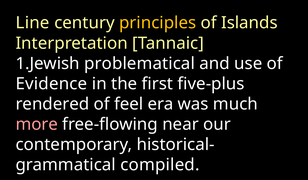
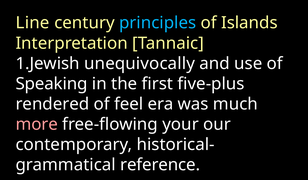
principles colour: yellow -> light blue (158, 23)
problematical: problematical -> unequivocally (140, 64)
Evidence: Evidence -> Speaking (52, 84)
near: near -> your (181, 125)
compiled: compiled -> reference (160, 165)
